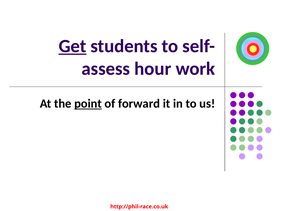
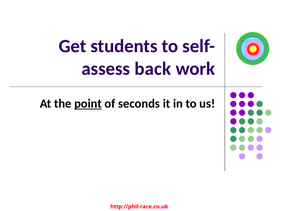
Get underline: present -> none (72, 46)
hour: hour -> back (153, 69)
forward: forward -> seconds (139, 103)
